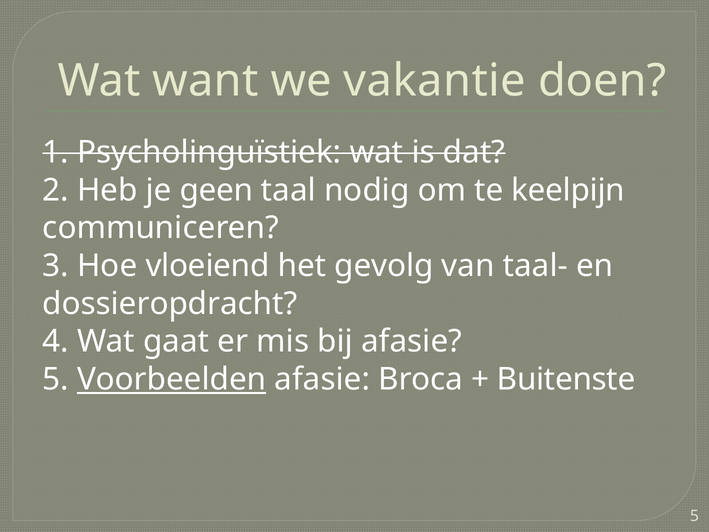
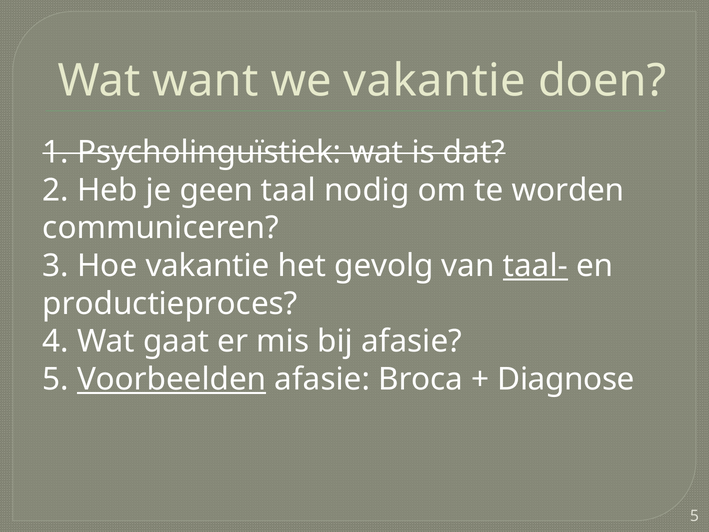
keelpijn: keelpijn -> worden (568, 190)
Hoe vloeiend: vloeiend -> vakantie (207, 266)
taal- underline: none -> present (535, 266)
dossieropdracht: dossieropdracht -> productieproces (170, 304)
Buitenste: Buitenste -> Diagnose (566, 379)
